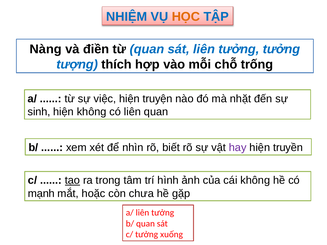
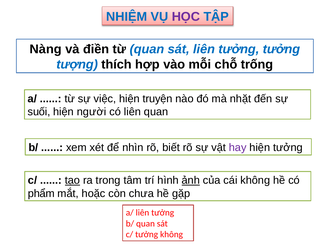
HỌC colour: orange -> purple (186, 17)
sinh: sinh -> suối (39, 112)
hiện không: không -> người (92, 112)
hiện truyền: truyền -> tưởng (288, 148)
ảnh underline: none -> present (191, 181)
mạnh: mạnh -> phẩm (41, 194)
tưởng xuống: xuống -> không (172, 235)
